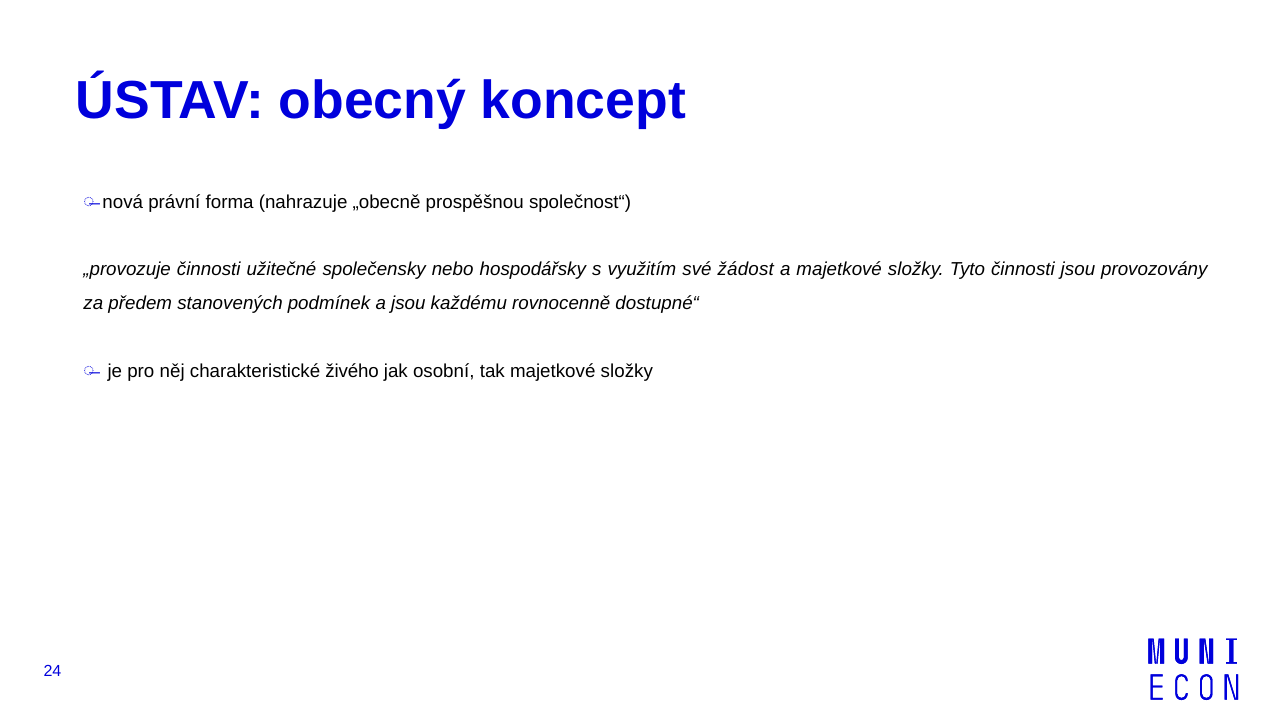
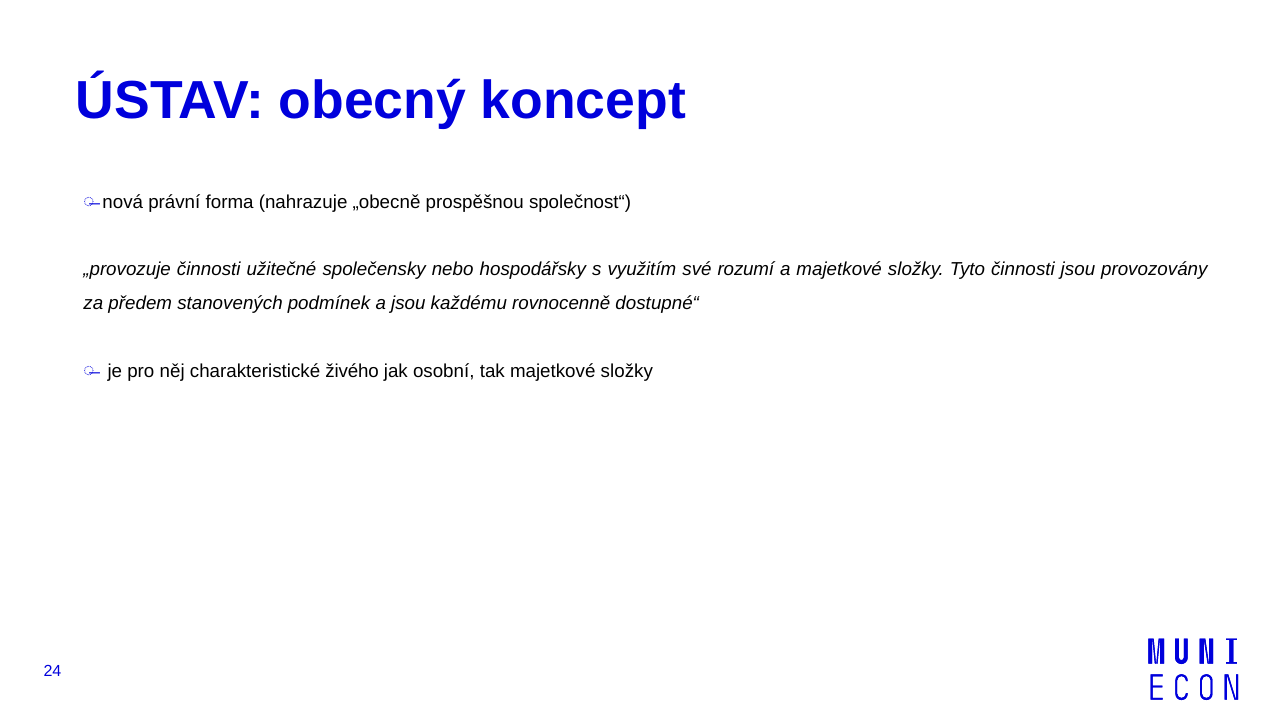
žádost: žádost -> rozumí (746, 270)
